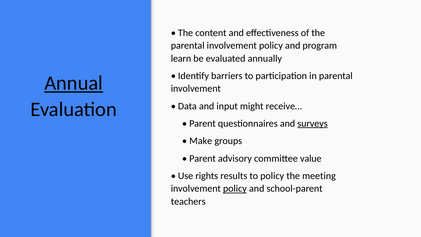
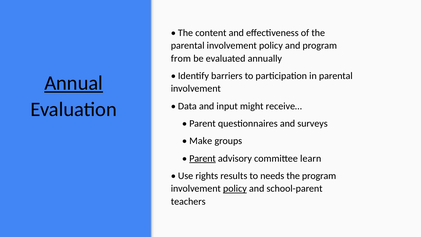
learn: learn -> from (181, 58)
surveys underline: present -> none (313, 123)
Parent underline: none -> present (203, 158)
value: value -> learn (311, 158)
to policy: policy -> needs (272, 176)
the meeting: meeting -> program (319, 176)
